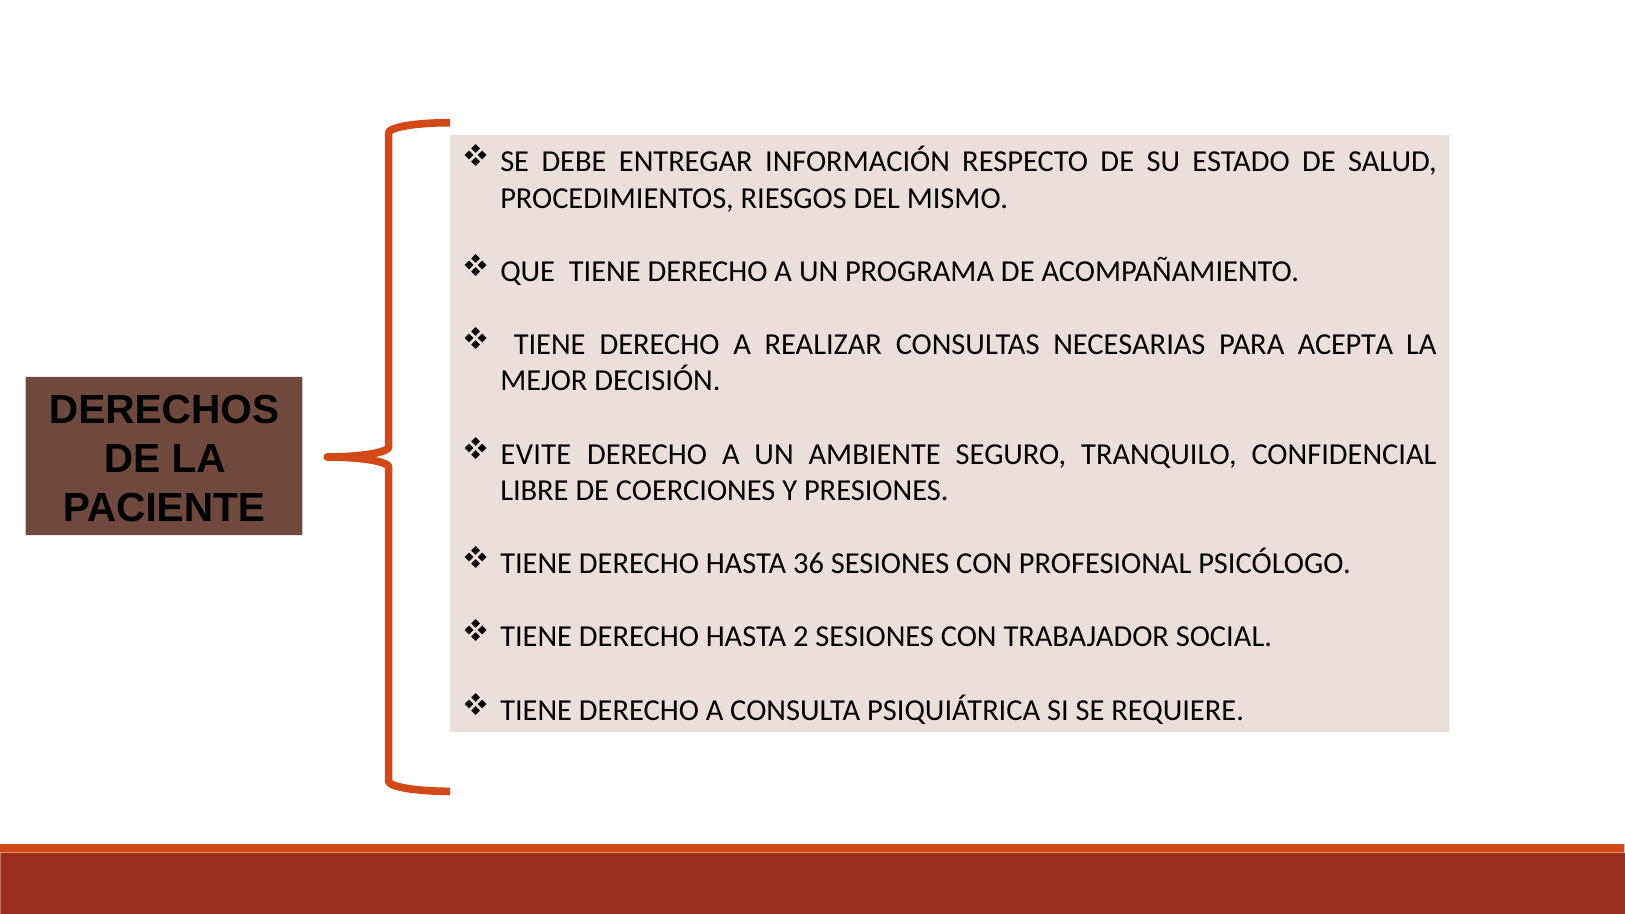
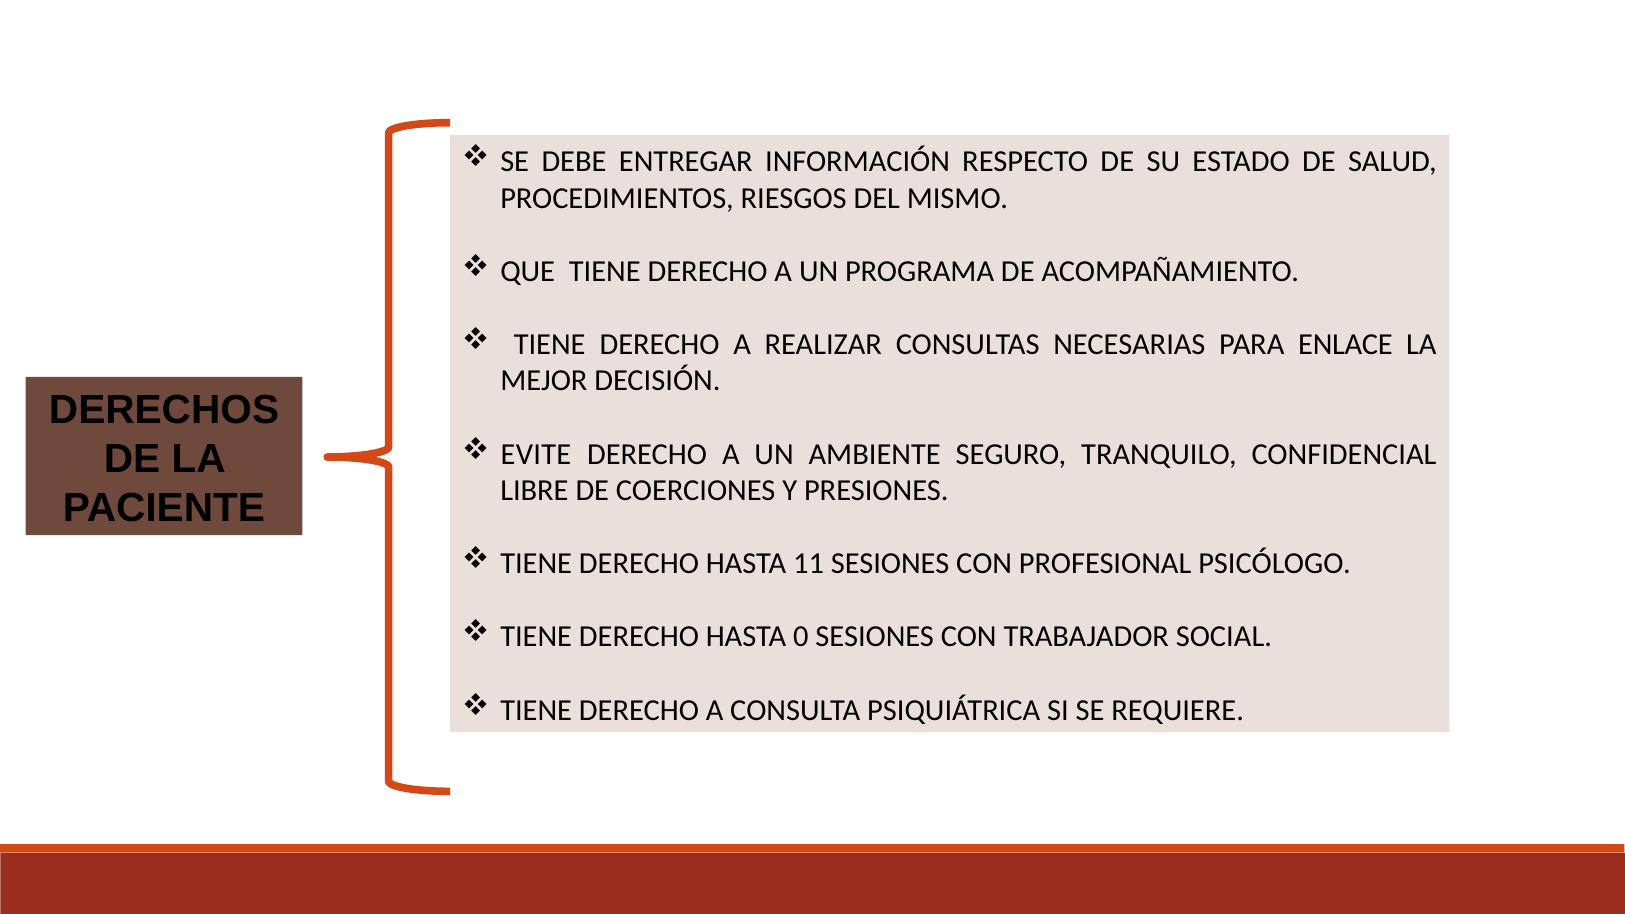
ACEPTA: ACEPTA -> ENLACE (1345, 344)
36: 36 -> 11 (809, 564)
2: 2 -> 0 (801, 637)
